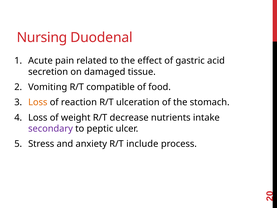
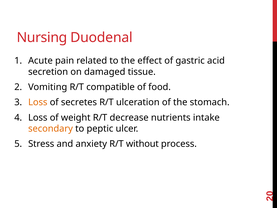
reaction: reaction -> secretes (79, 102)
secondary colour: purple -> orange (51, 129)
include: include -> without (142, 144)
